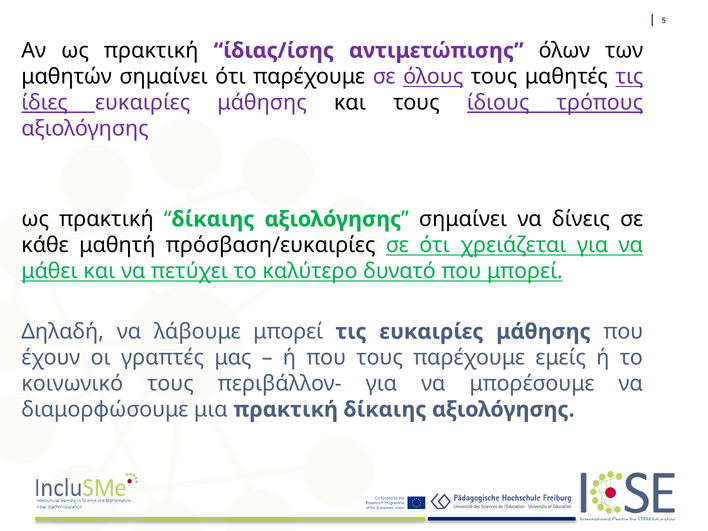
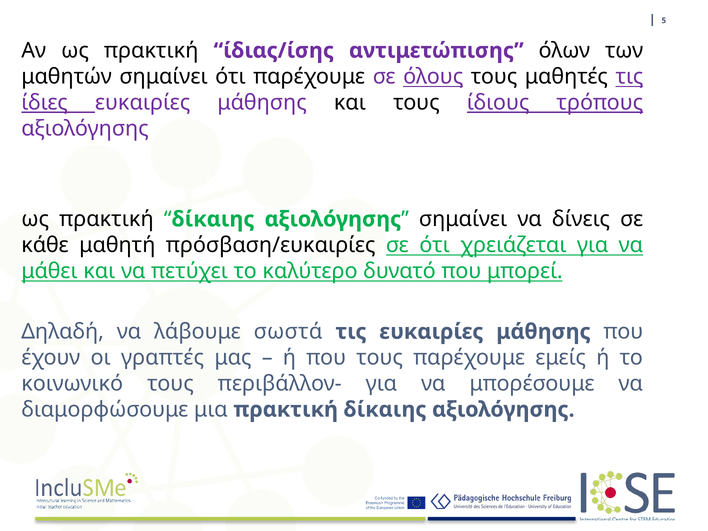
λάβουμε μπορεί: μπορεί -> σωστά (288, 332)
